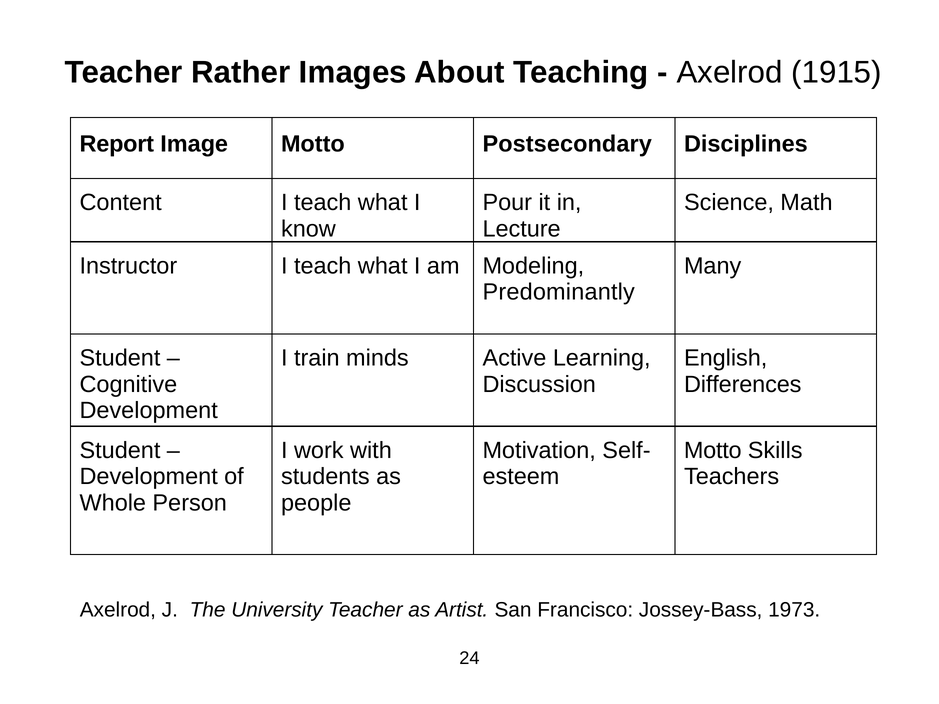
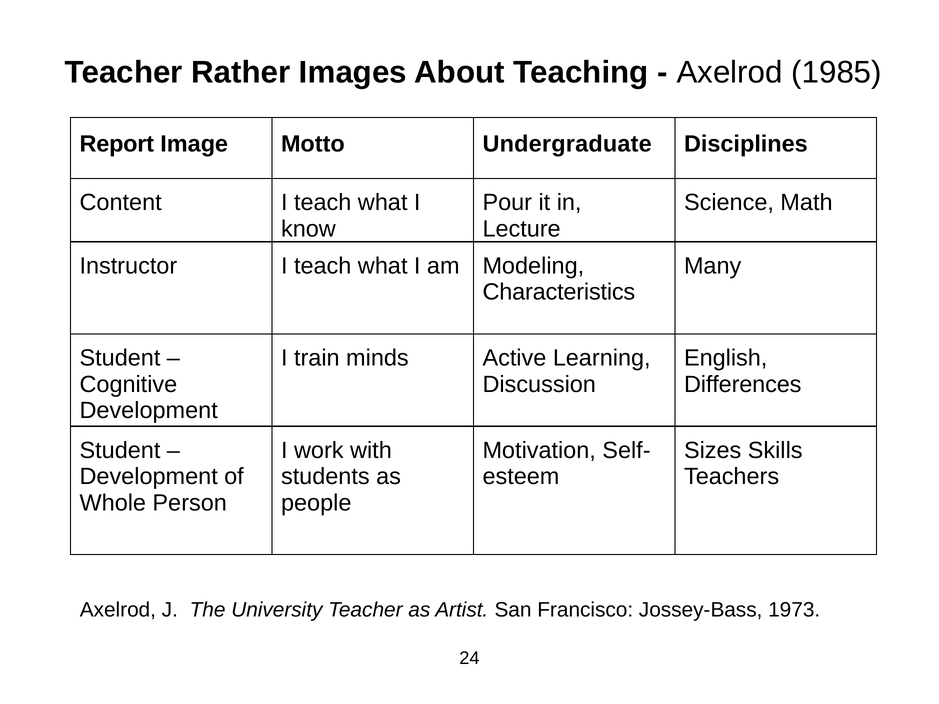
1915: 1915 -> 1985 (837, 73)
Postsecondary: Postsecondary -> Undergraduate (567, 144)
Predominantly: Predominantly -> Characteristics (559, 292)
Motto: Motto -> Sizes (713, 451)
